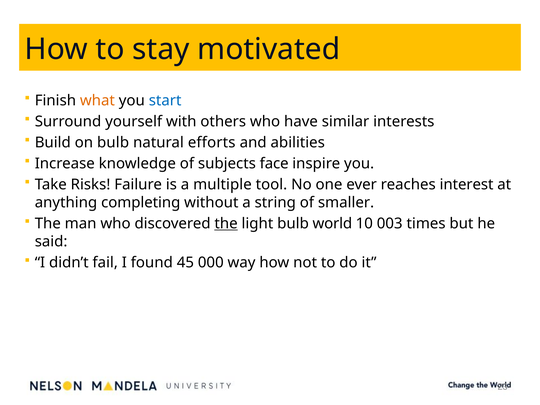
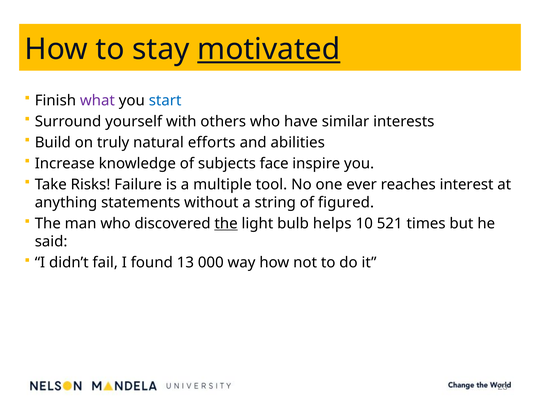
motivated underline: none -> present (269, 49)
what colour: orange -> purple (97, 100)
on bulb: bulb -> truly (113, 142)
completing: completing -> statements (141, 203)
smaller: smaller -> figured (346, 203)
world: world -> helps (332, 224)
003: 003 -> 521 (390, 224)
45: 45 -> 13 (185, 263)
